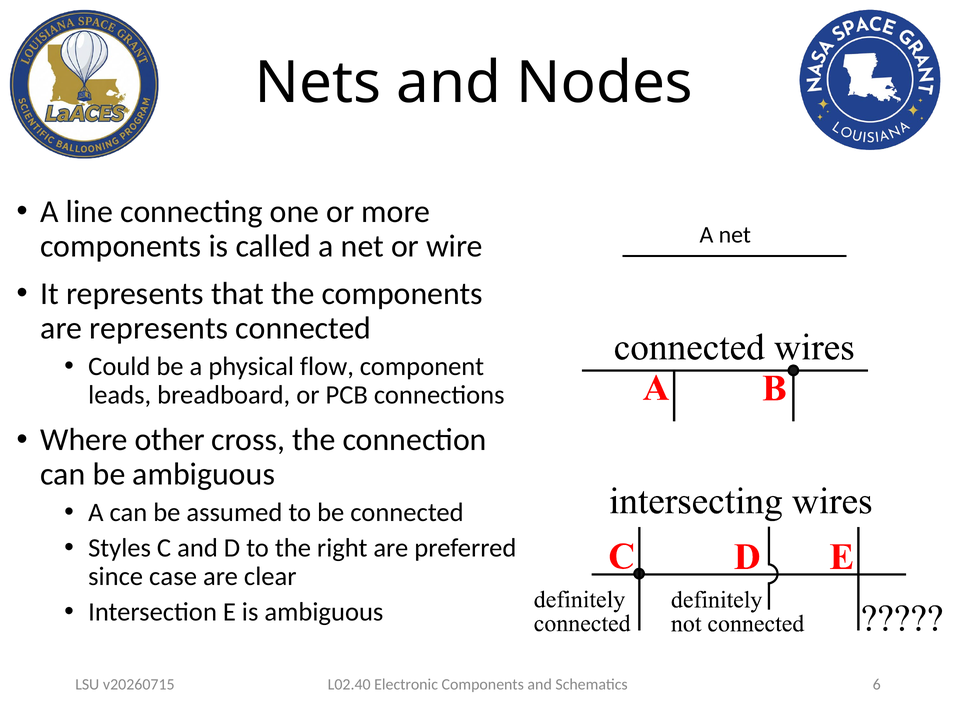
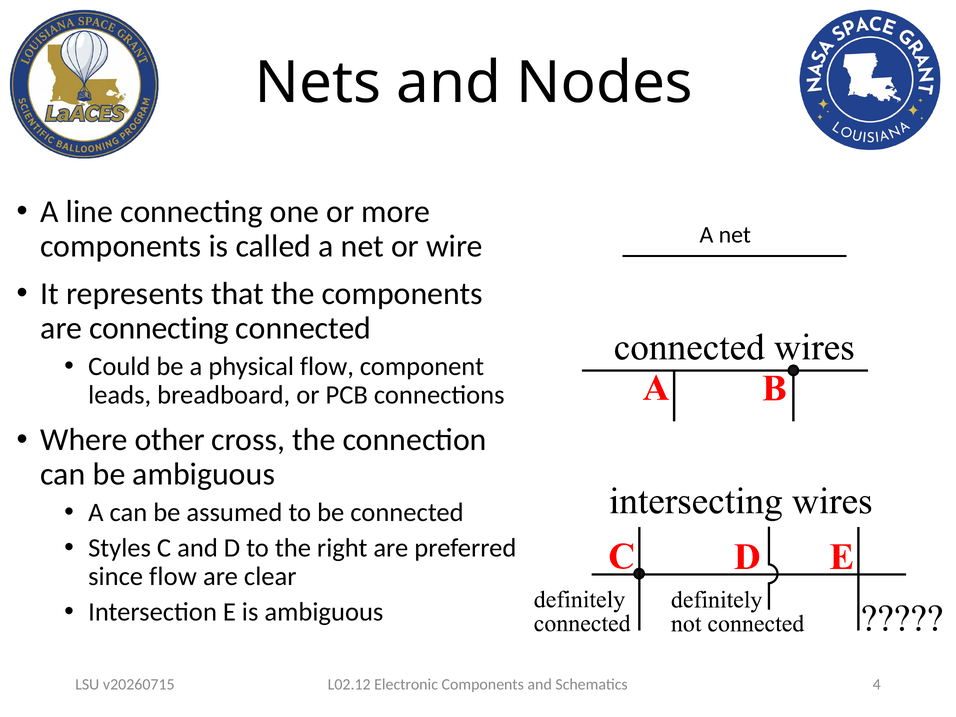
are represents: represents -> connecting (159, 328)
since case: case -> flow (173, 577)
L02.40: L02.40 -> L02.12 (349, 685)
6: 6 -> 4 (877, 685)
